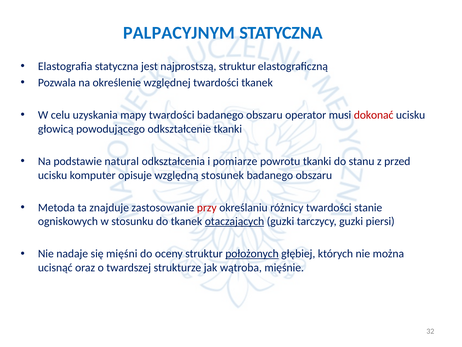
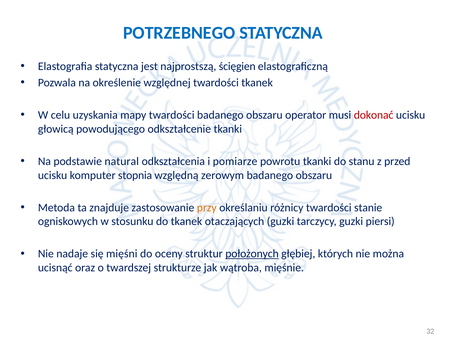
PALPACYJNYM: PALPACYJNYM -> POTRZEBNEGO (179, 33)
najprostszą struktur: struktur -> ścięgien (237, 66)
opisuje: opisuje -> stopnia (135, 175)
stosunek: stosunek -> zerowym (223, 175)
przy colour: red -> orange (207, 207)
otaczających underline: present -> none (235, 221)
